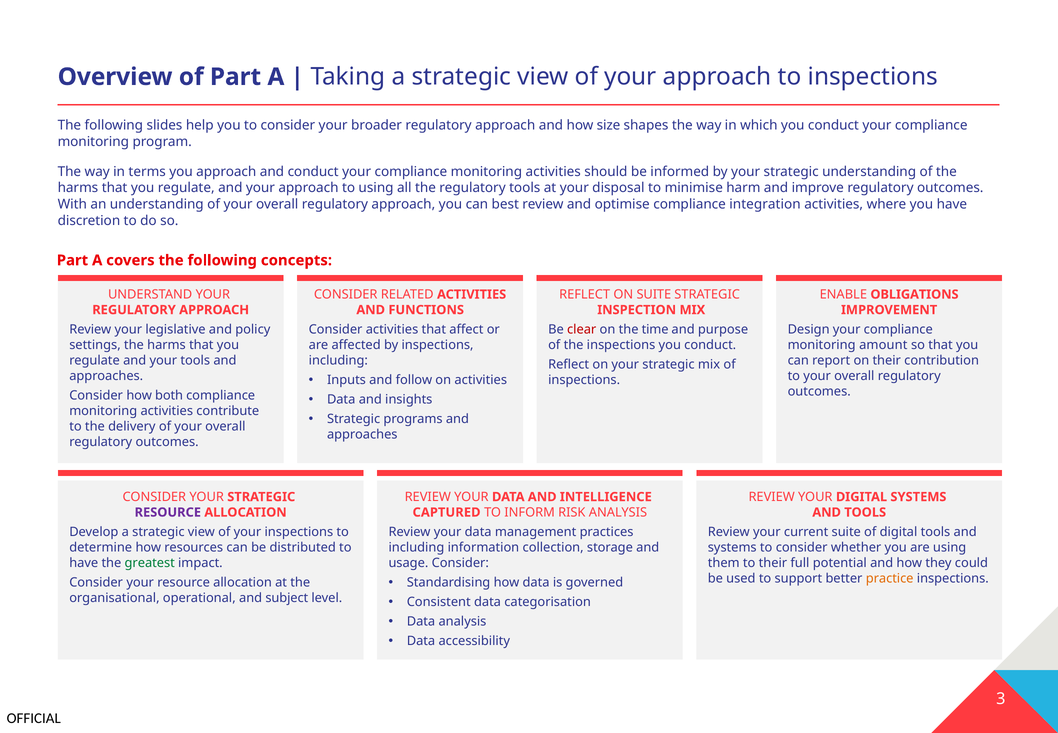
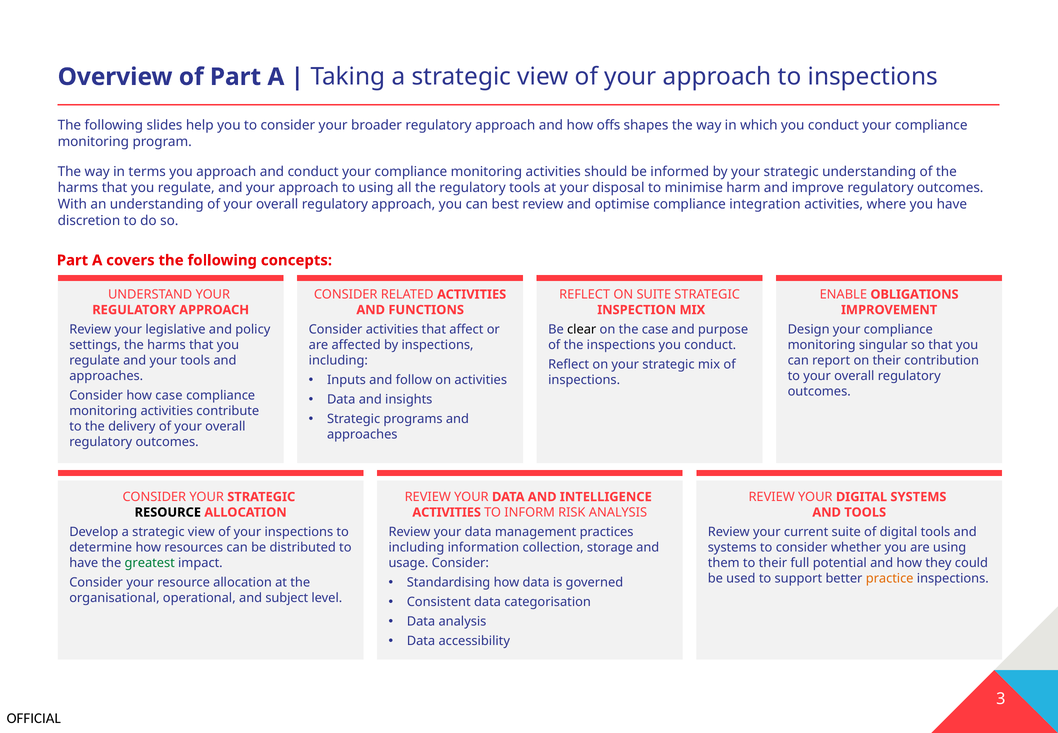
size: size -> offs (609, 125)
clear colour: red -> black (582, 329)
the time: time -> case (655, 329)
amount: amount -> singular (883, 345)
how both: both -> case (169, 395)
RESOURCE colour: purple -> black (168, 512)
CAPTURED: CAPTURED -> ACTIVITIES (447, 512)
